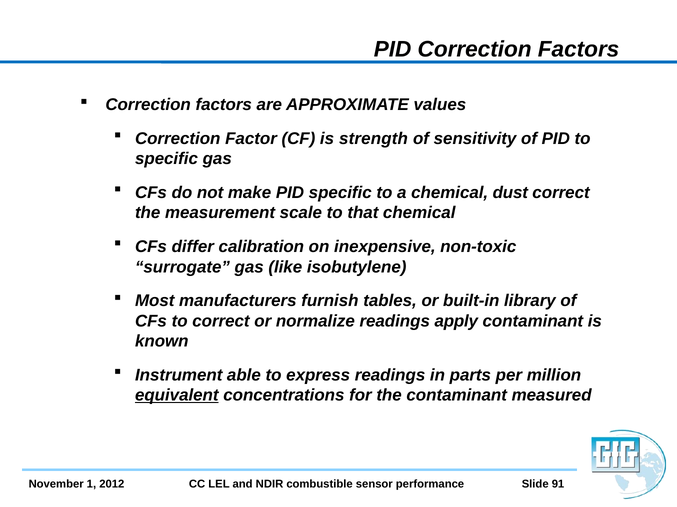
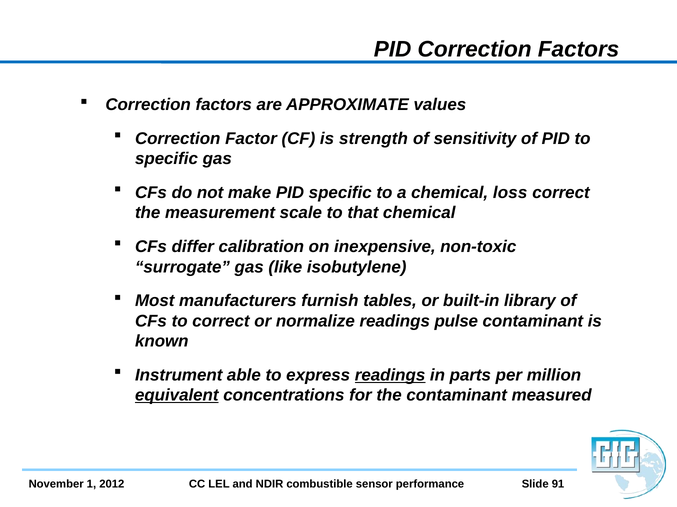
dust: dust -> loss (510, 193)
apply: apply -> pulse (456, 322)
readings underline: none -> present (390, 376)
